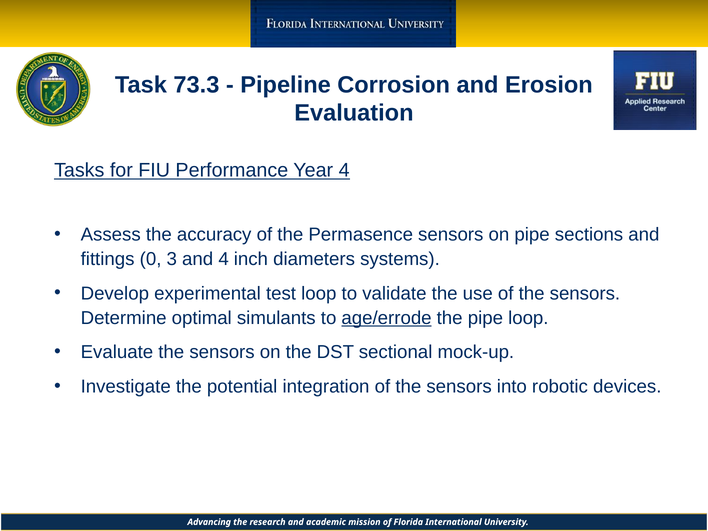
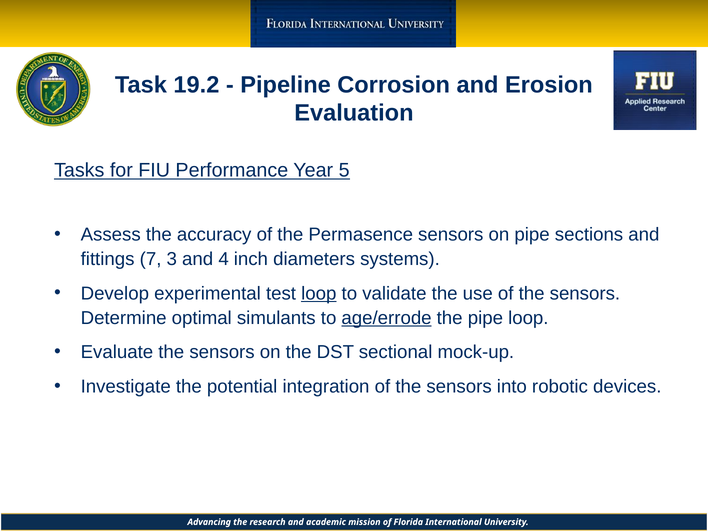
73.3: 73.3 -> 19.2 (196, 85)
Year 4: 4 -> 5 (344, 170)
0: 0 -> 7 (151, 259)
loop underline: none -> present (319, 293)
